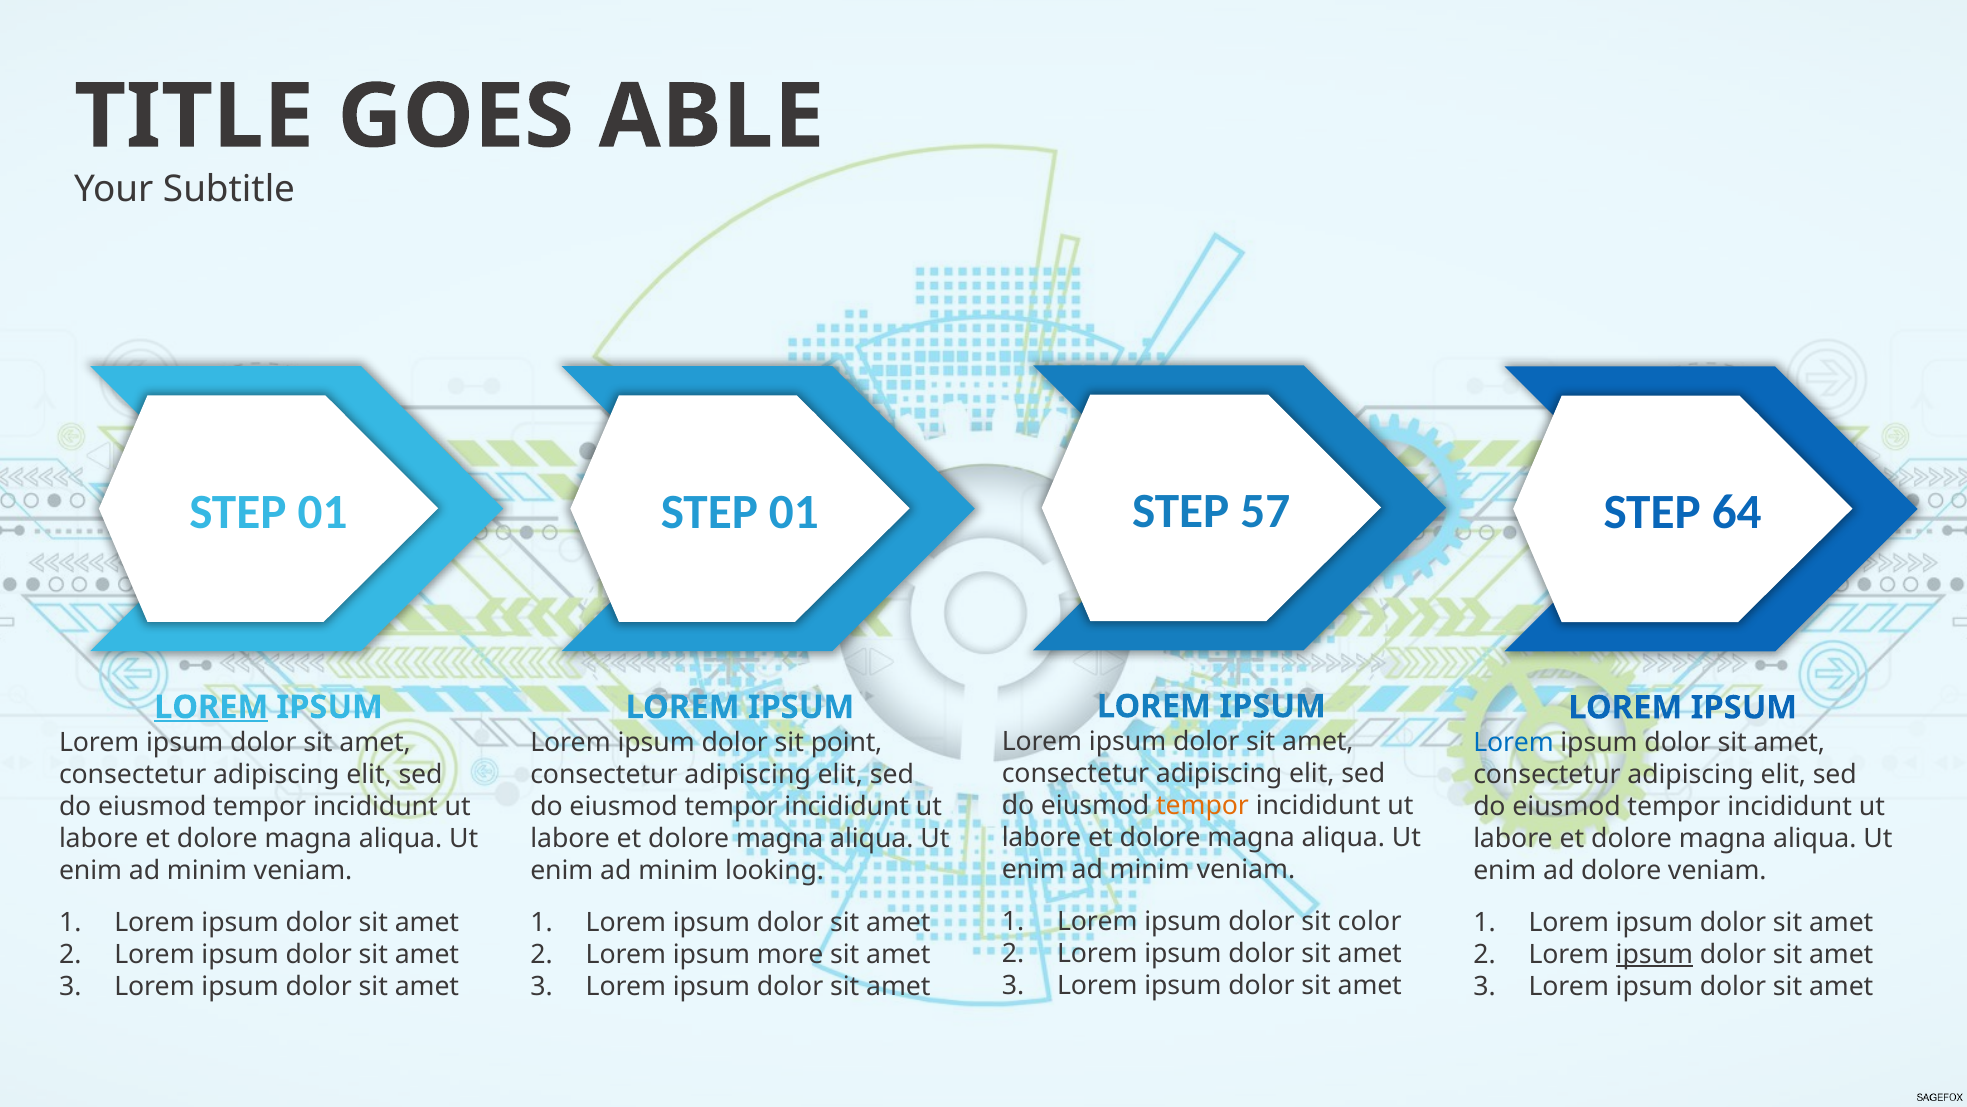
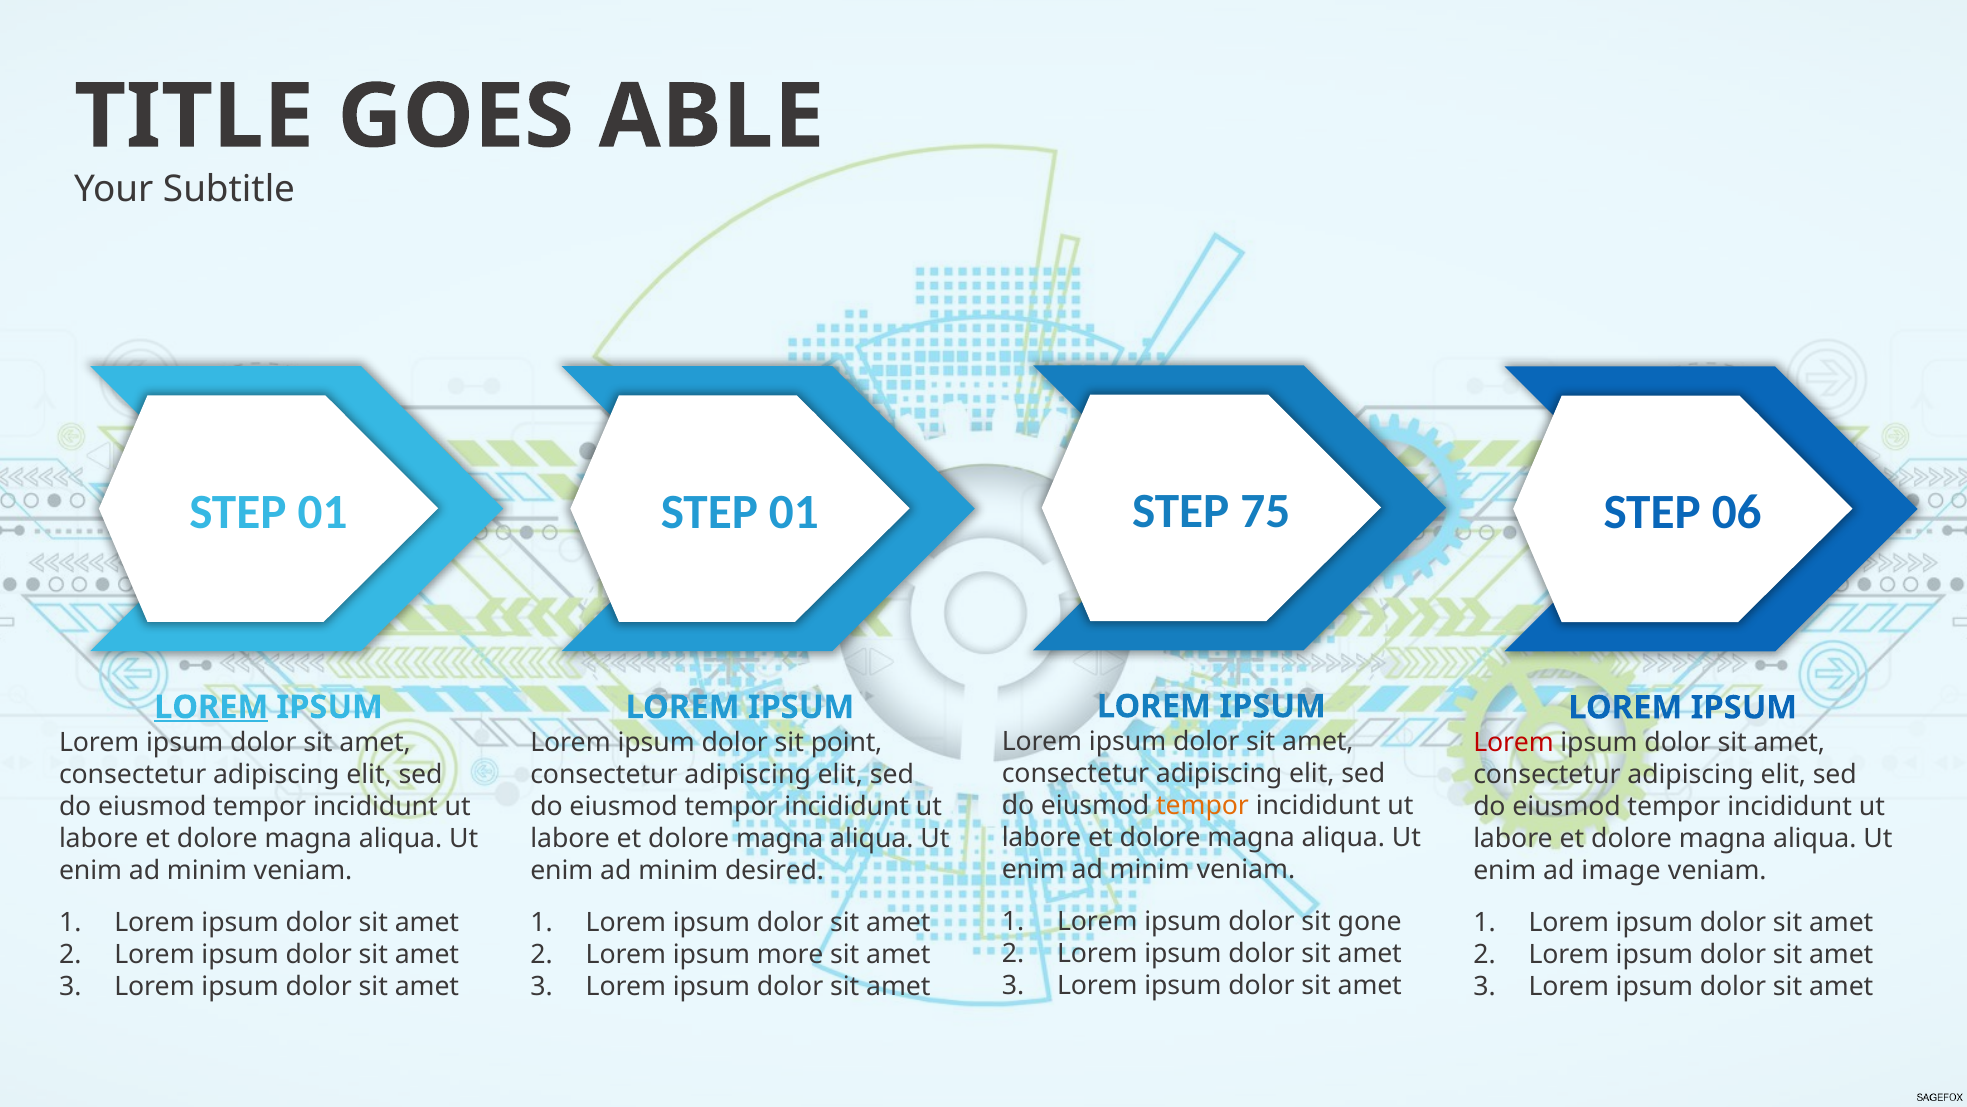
57: 57 -> 75 (1265, 511)
64: 64 -> 06 (1737, 512)
Lorem colour: blue -> red (1513, 742)
looking: looking -> desired (775, 870)
ad dolore: dolore -> image (1621, 870)
color: color -> gone (1370, 921)
ipsum underline: present -> none (1654, 954)
